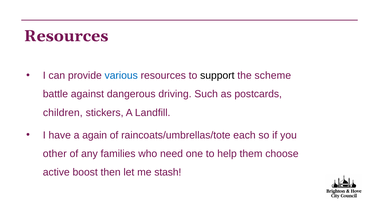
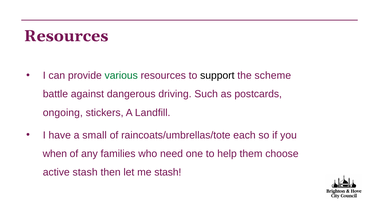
various colour: blue -> green (121, 75)
children: children -> ongoing (63, 112)
again: again -> small (95, 135)
other: other -> when (55, 153)
active boost: boost -> stash (85, 172)
